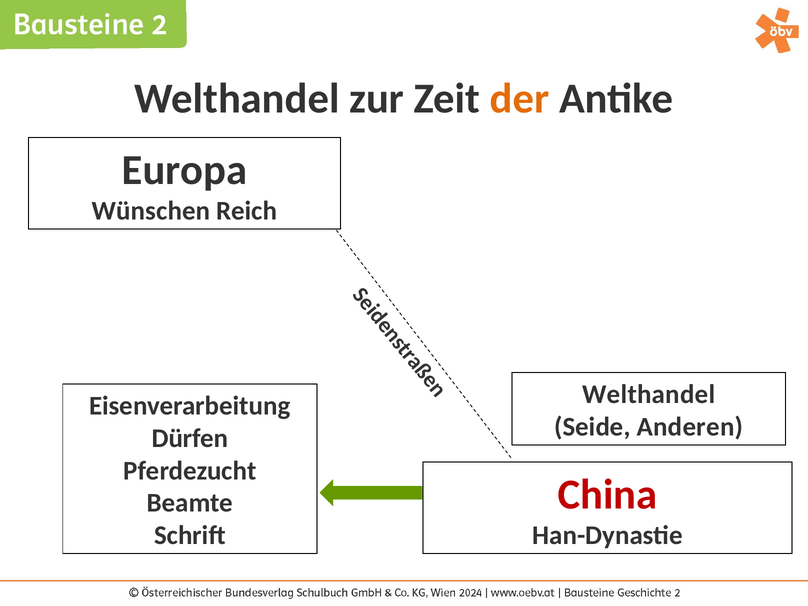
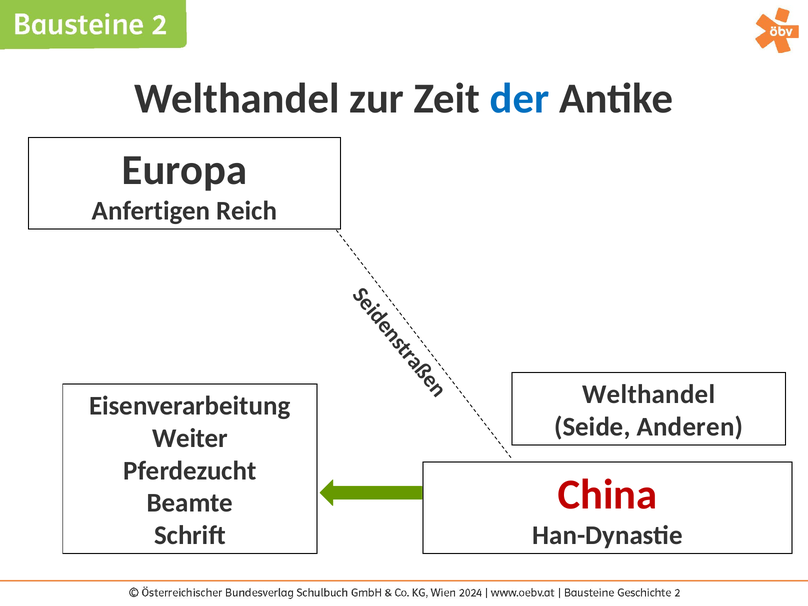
der colour: orange -> blue (520, 99)
Wünschen: Wünschen -> Anfertigen (151, 211)
Dürfen: Dürfen -> Weiter (190, 438)
